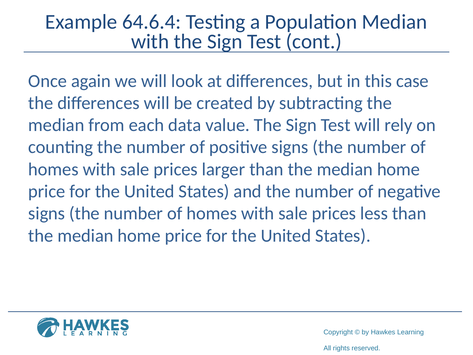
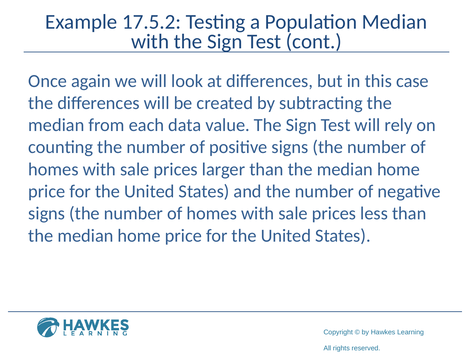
64.6.4: 64.6.4 -> 17.5.2 (152, 22)
